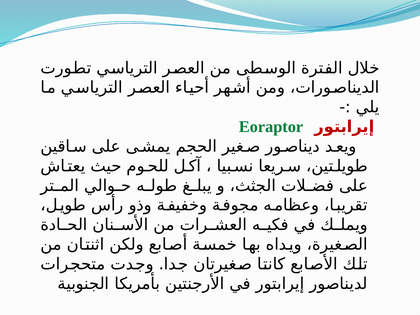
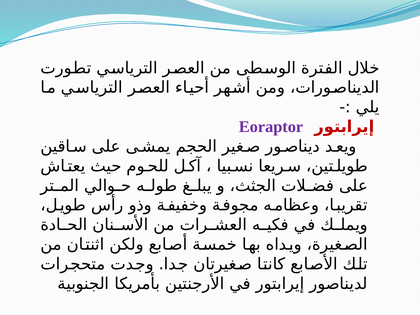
Eoraptor colour: green -> purple (271, 127)
